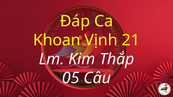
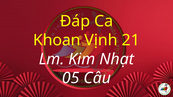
Thắp: Thắp -> Nhạt (117, 59)
